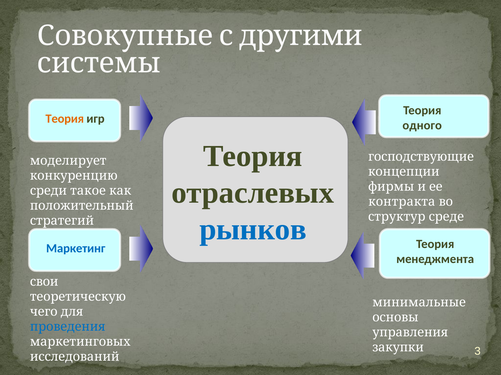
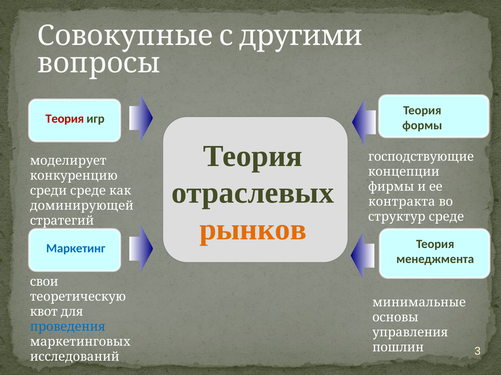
системы: системы -> вопросы (99, 63)
Теория colour: orange -> red (65, 119)
одного: одного -> формы (422, 126)
среди такое: такое -> среде (88, 191)
положительный: положительный -> доминирующей (82, 206)
рынков colour: blue -> orange (253, 230)
чего: чего -> квот (44, 312)
закупки: закупки -> пошлин (398, 348)
